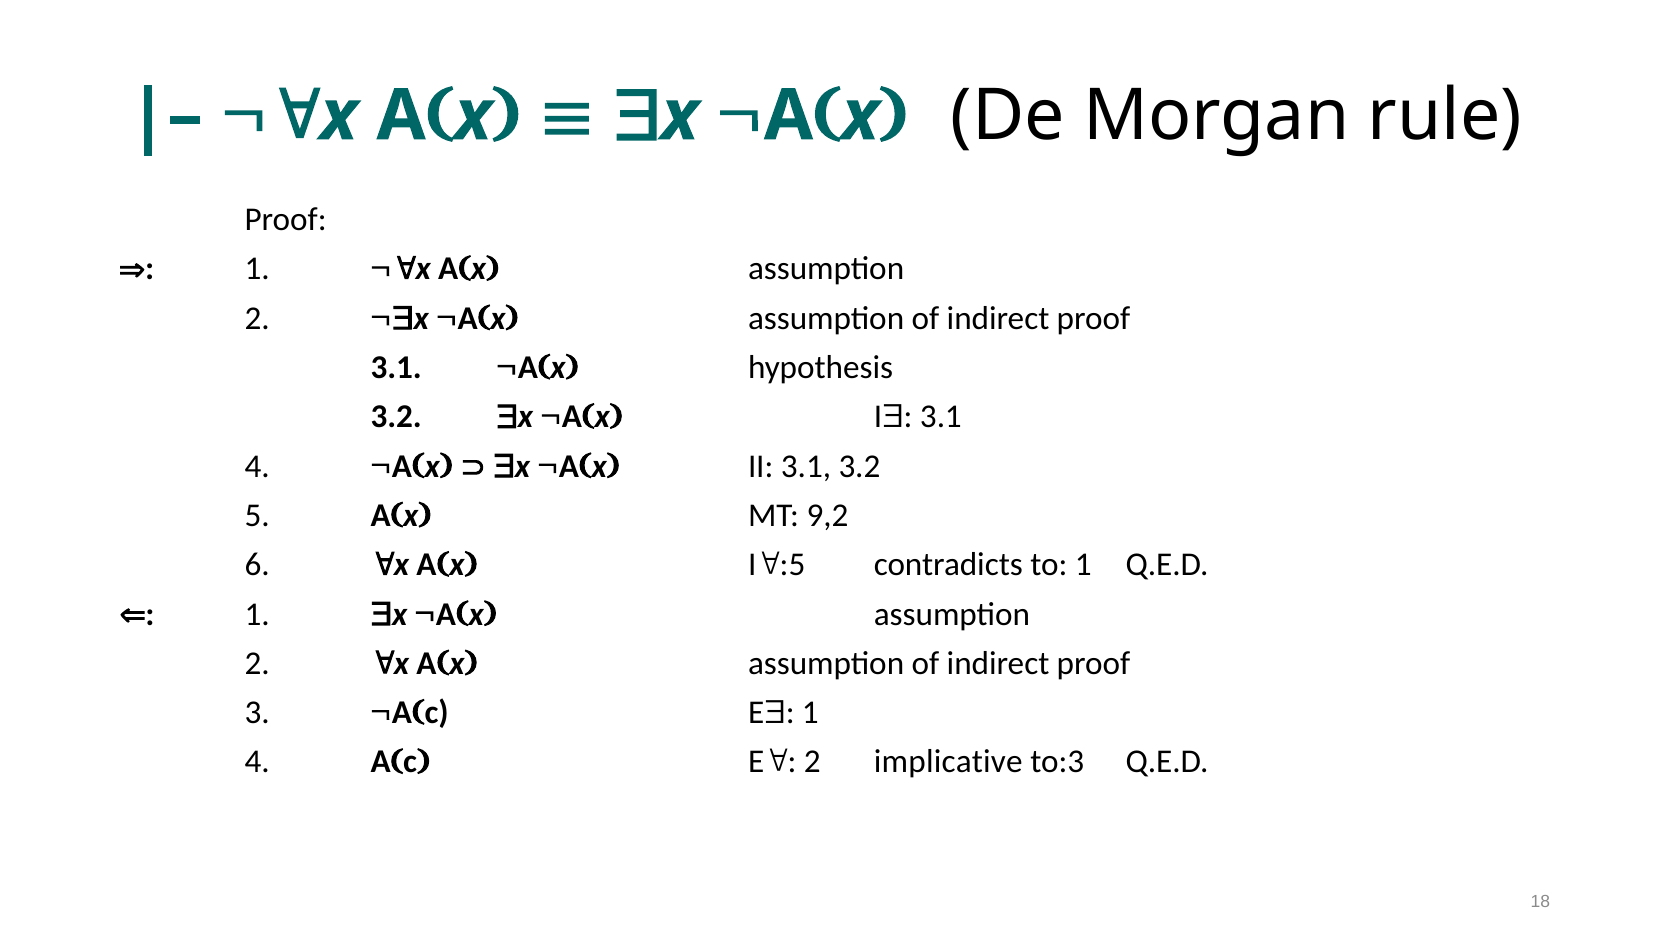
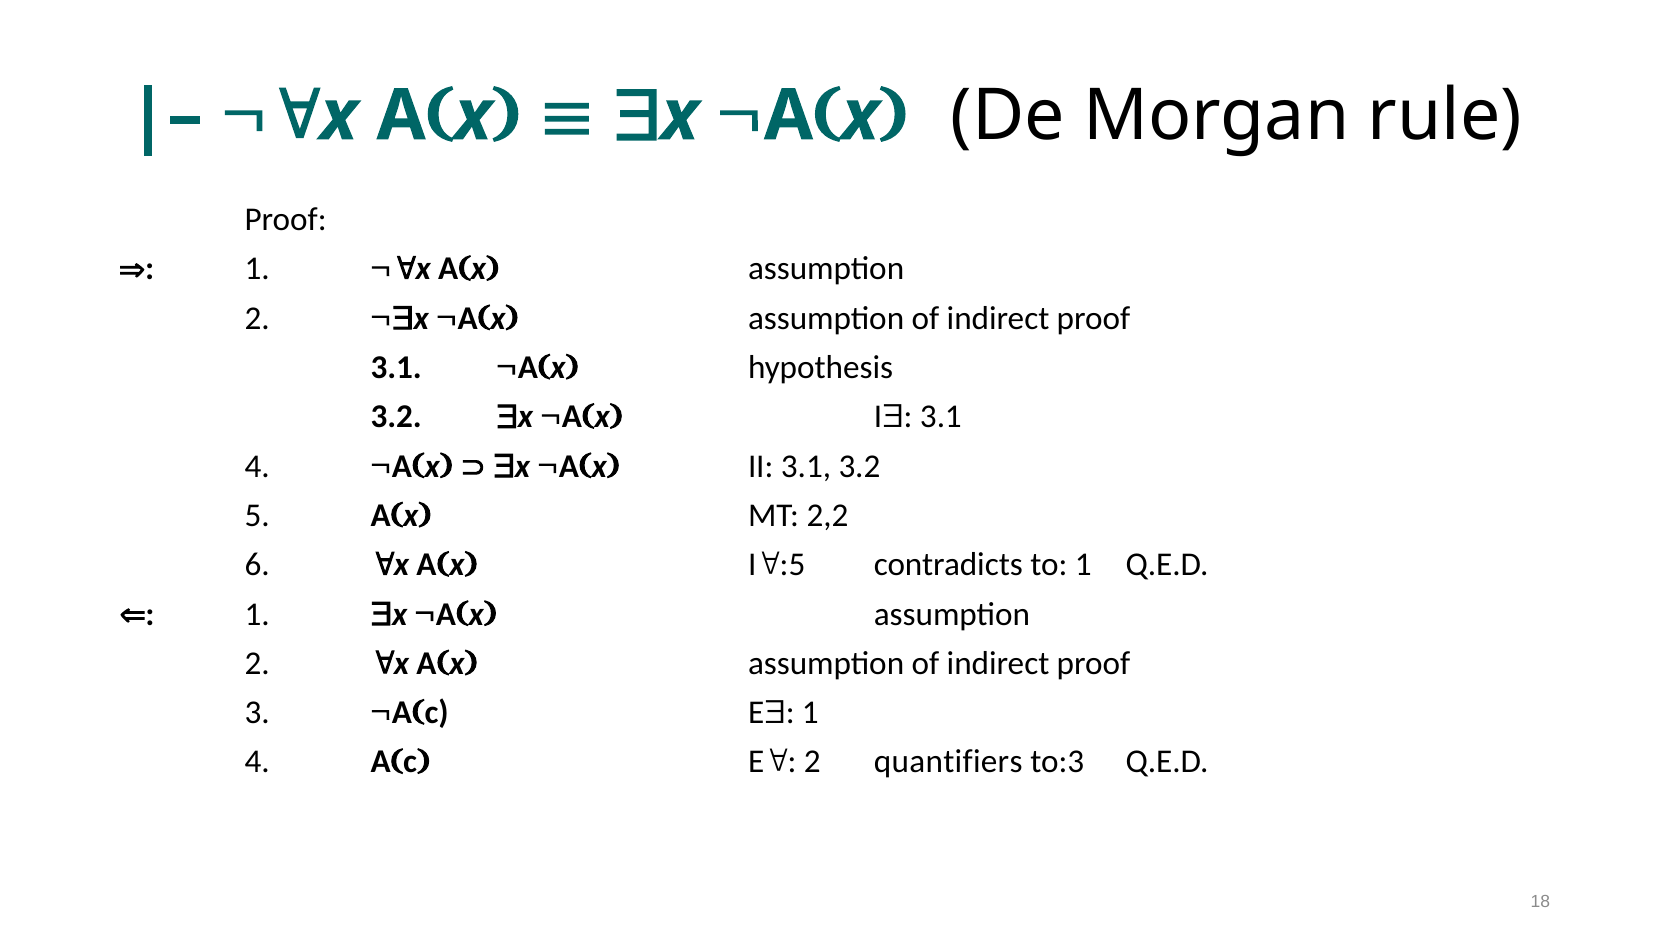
9,2: 9,2 -> 2,2 (827, 515)
implicative: implicative -> quantifiers (948, 762)
